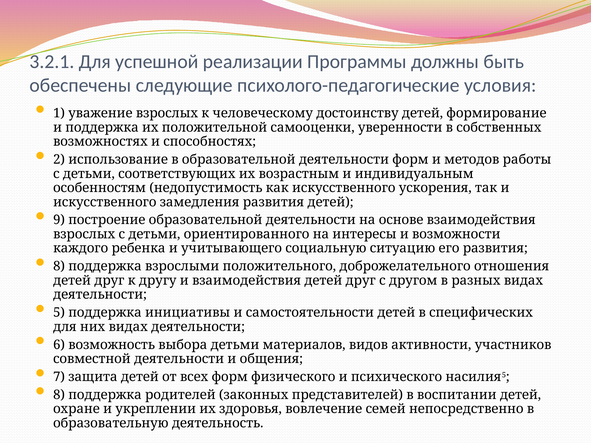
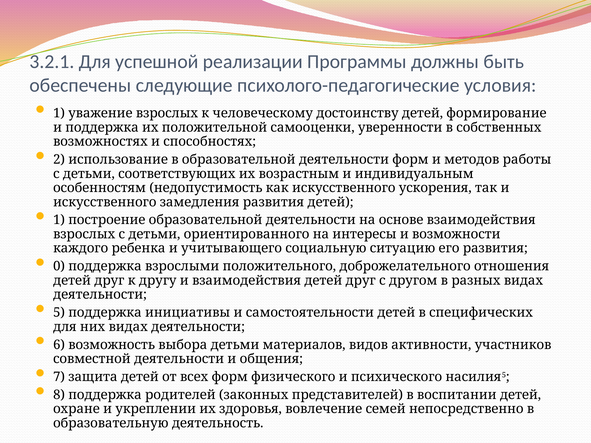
9: 9 -> 1 (59, 220)
8: 8 -> 0 (59, 266)
